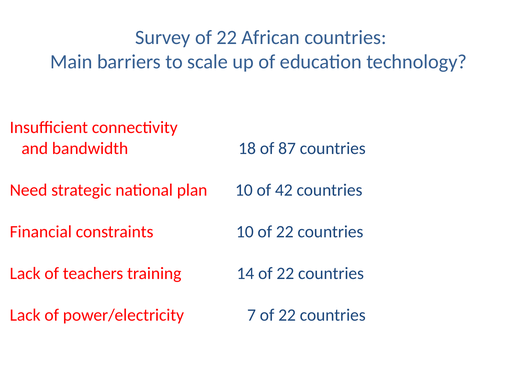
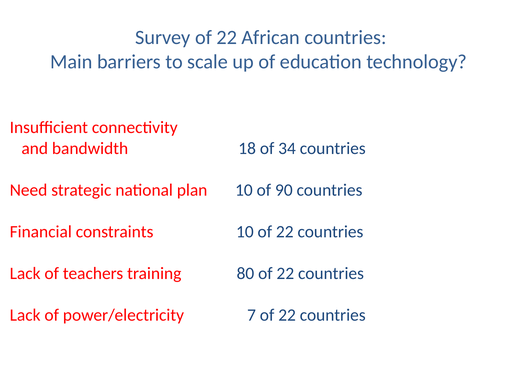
87: 87 -> 34 (287, 148)
42: 42 -> 90 (284, 190)
14: 14 -> 80 (245, 274)
